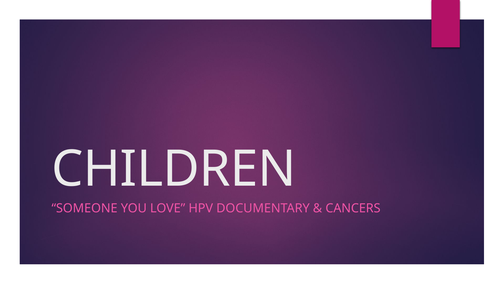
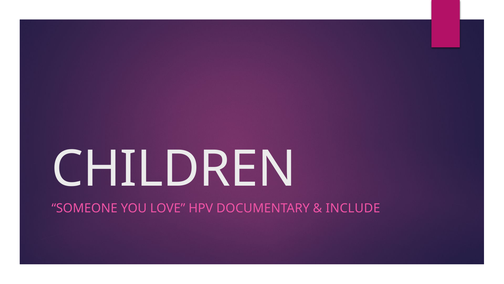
CANCERS: CANCERS -> INCLUDE (353, 208)
